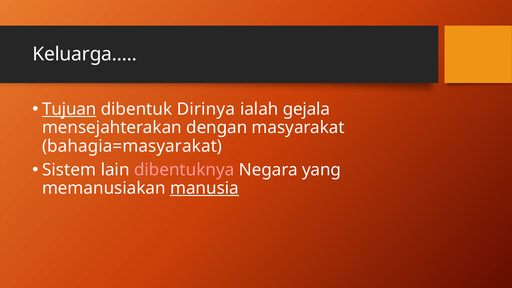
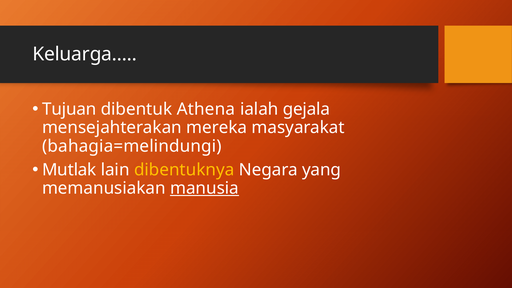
Tujuan underline: present -> none (69, 109)
Dirinya: Dirinya -> Athena (206, 109)
dengan: dengan -> mereka (217, 128)
bahagia=masyarakat: bahagia=masyarakat -> bahagia=melindungi (132, 146)
Sistem: Sistem -> Mutlak (69, 170)
dibentuknya colour: pink -> yellow (184, 170)
